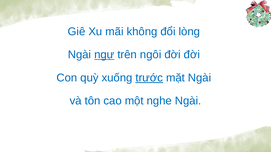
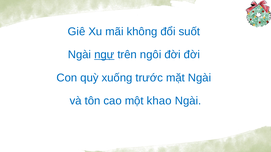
lòng: lòng -> suốt (189, 32)
trước underline: present -> none (149, 78)
nghe: nghe -> khao (159, 101)
